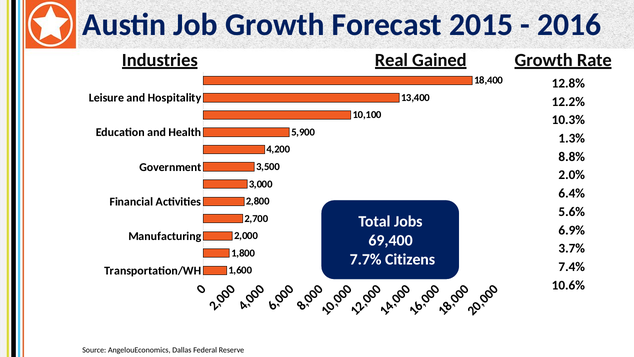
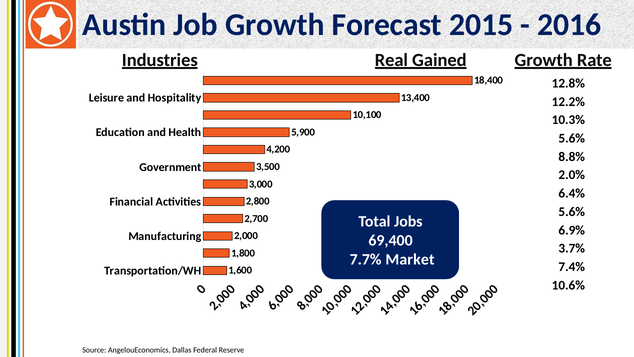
1.3%: 1.3% -> 5.6% (572, 138)
Citizens: Citizens -> Market (410, 259)
